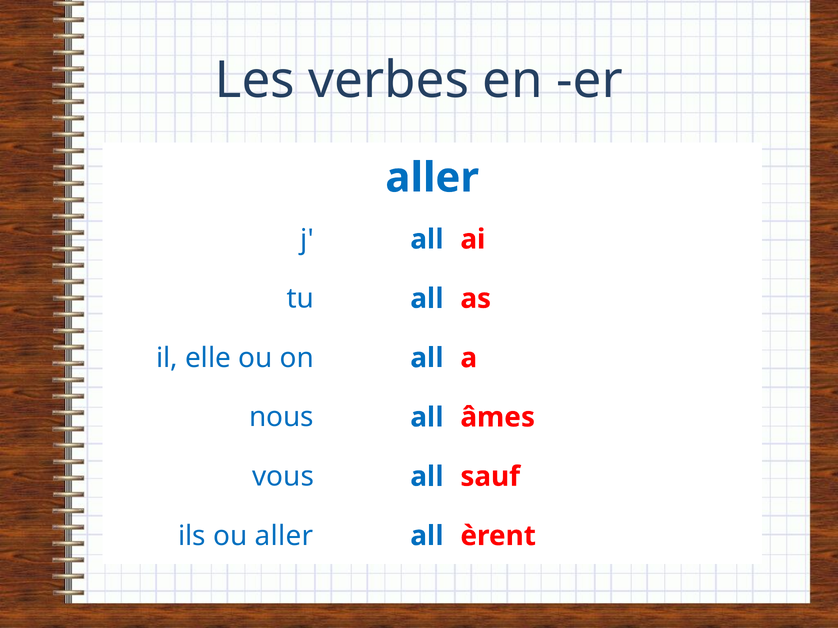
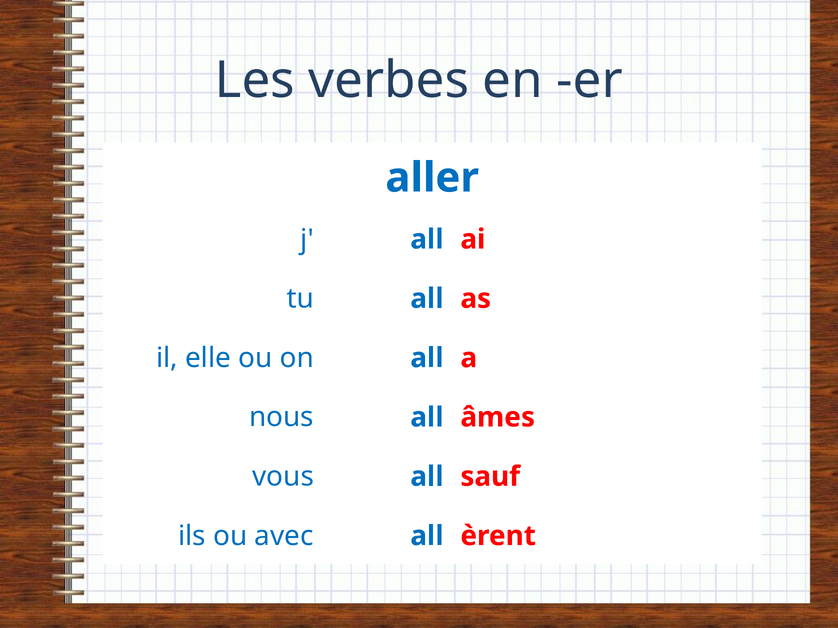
ou aller: aller -> avec (284, 536)
